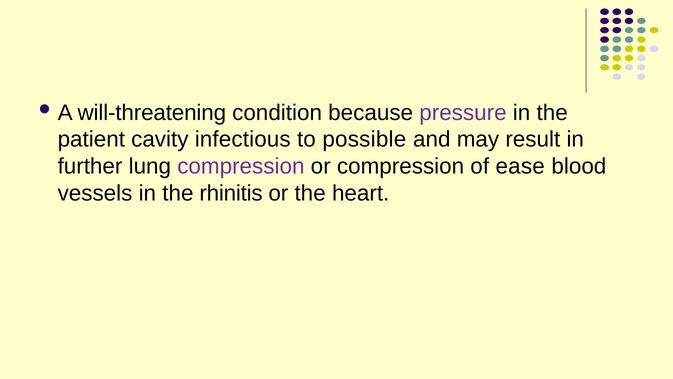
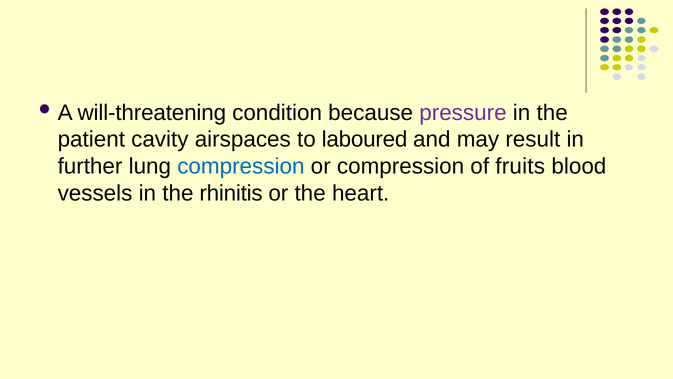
infectious: infectious -> airspaces (243, 139)
possible: possible -> laboured (365, 139)
compression colour: purple -> blue (241, 166)
ease: ease -> fruits (520, 166)
